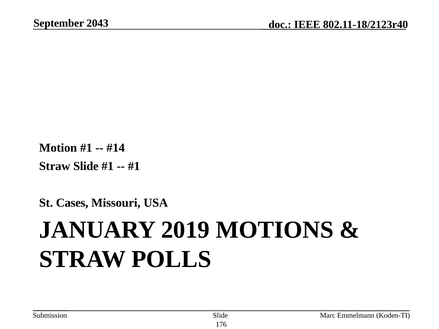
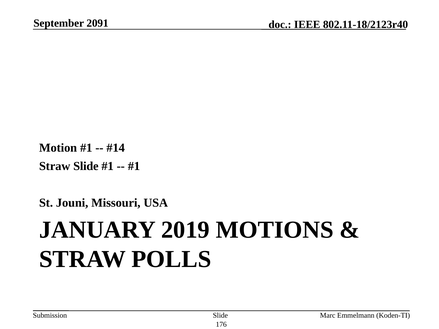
2043: 2043 -> 2091 (97, 23)
Cases: Cases -> Jouni (72, 203)
